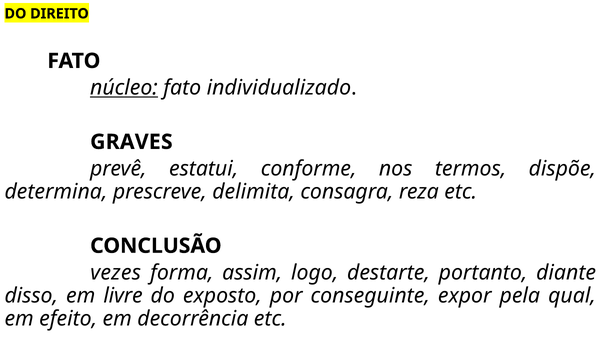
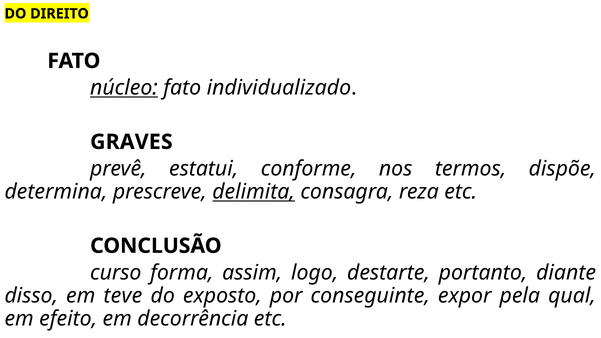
delimita underline: none -> present (254, 192)
vezes: vezes -> curso (116, 273)
livre: livre -> teve (123, 296)
